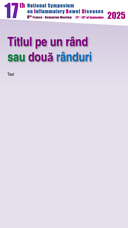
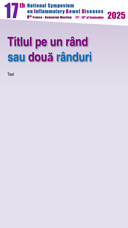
sau colour: green -> blue (16, 57)
